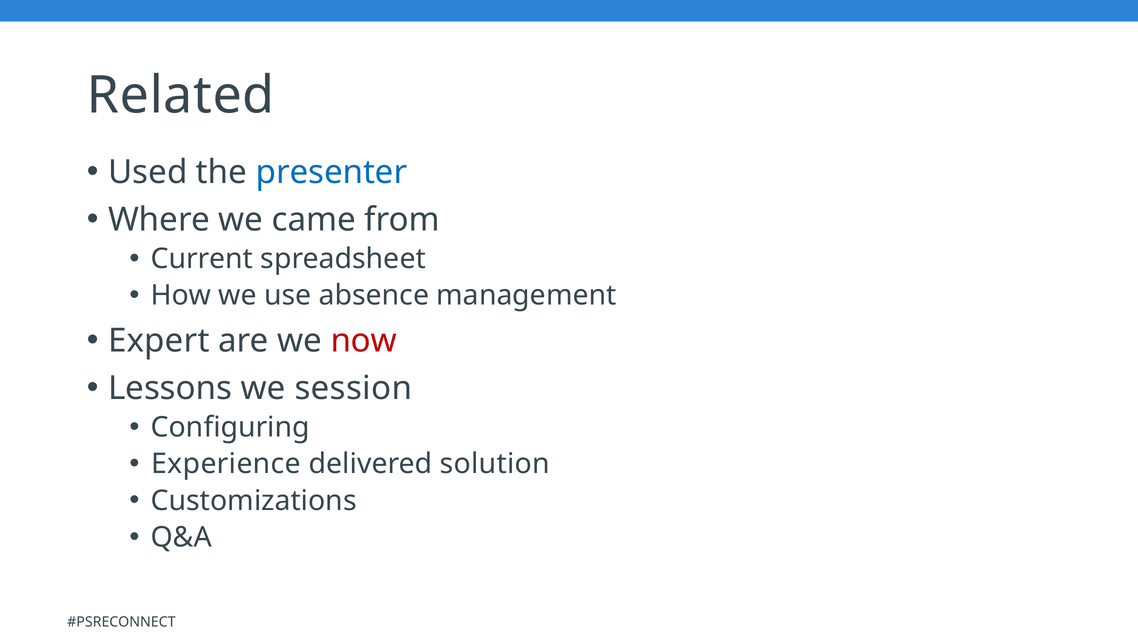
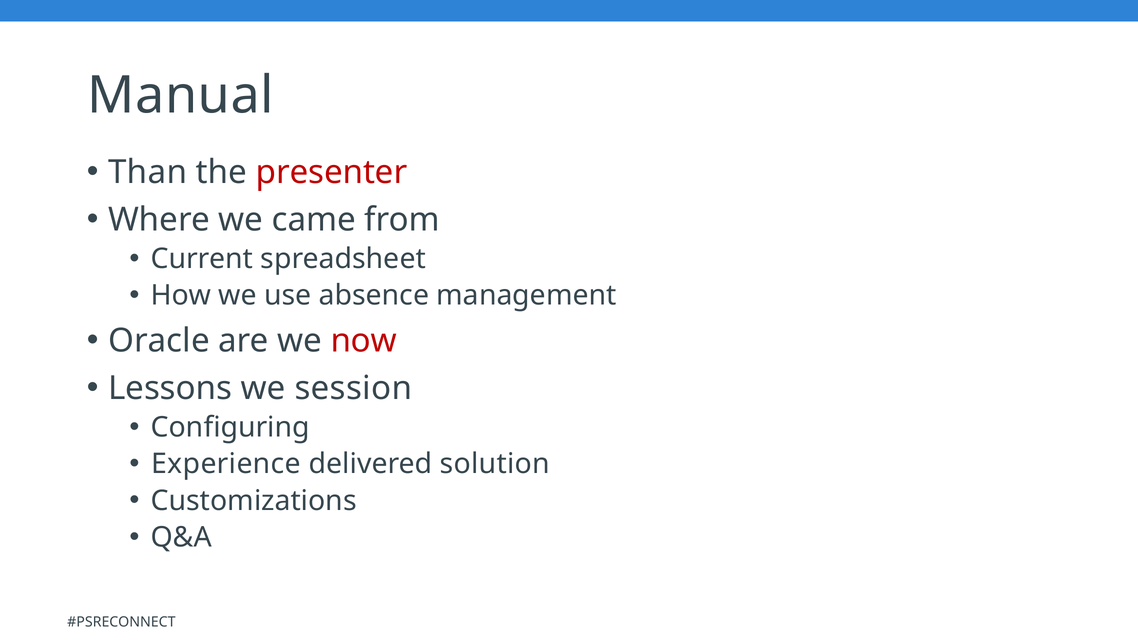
Related: Related -> Manual (181, 96)
Used: Used -> Than (148, 172)
presenter colour: blue -> red (332, 172)
Expert: Expert -> Oracle (159, 341)
